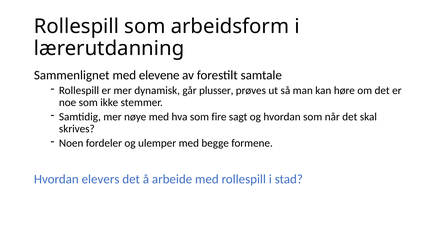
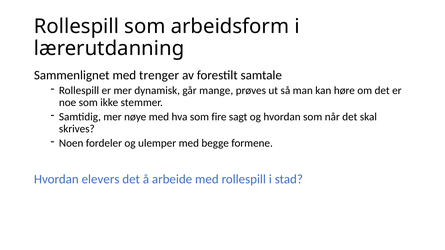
elevene: elevene -> trenger (159, 75)
plusser: plusser -> mange (216, 91)
